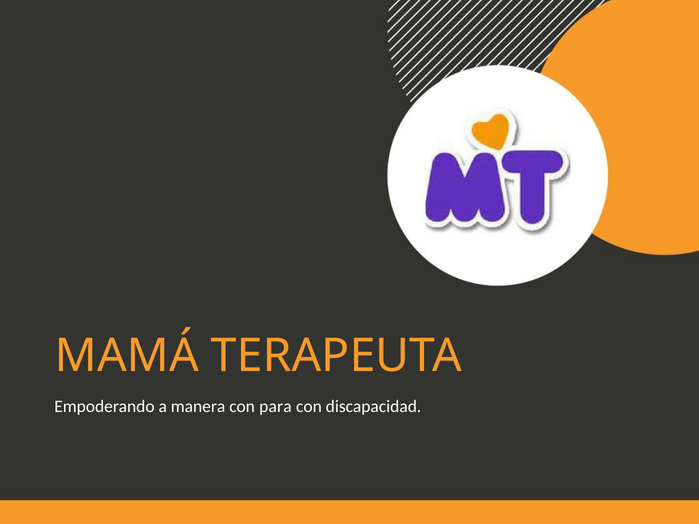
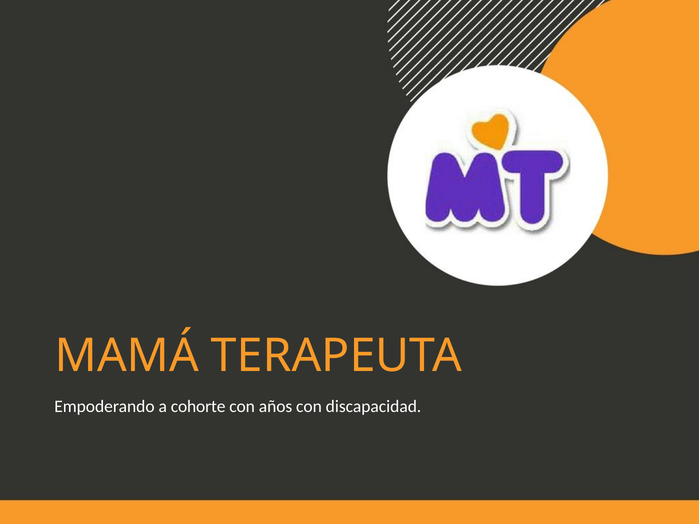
manera: manera -> cohorte (198, 407)
con para: para -> años (276, 407)
